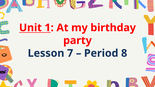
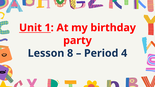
7: 7 -> 8 (70, 53)
8: 8 -> 4 (124, 53)
